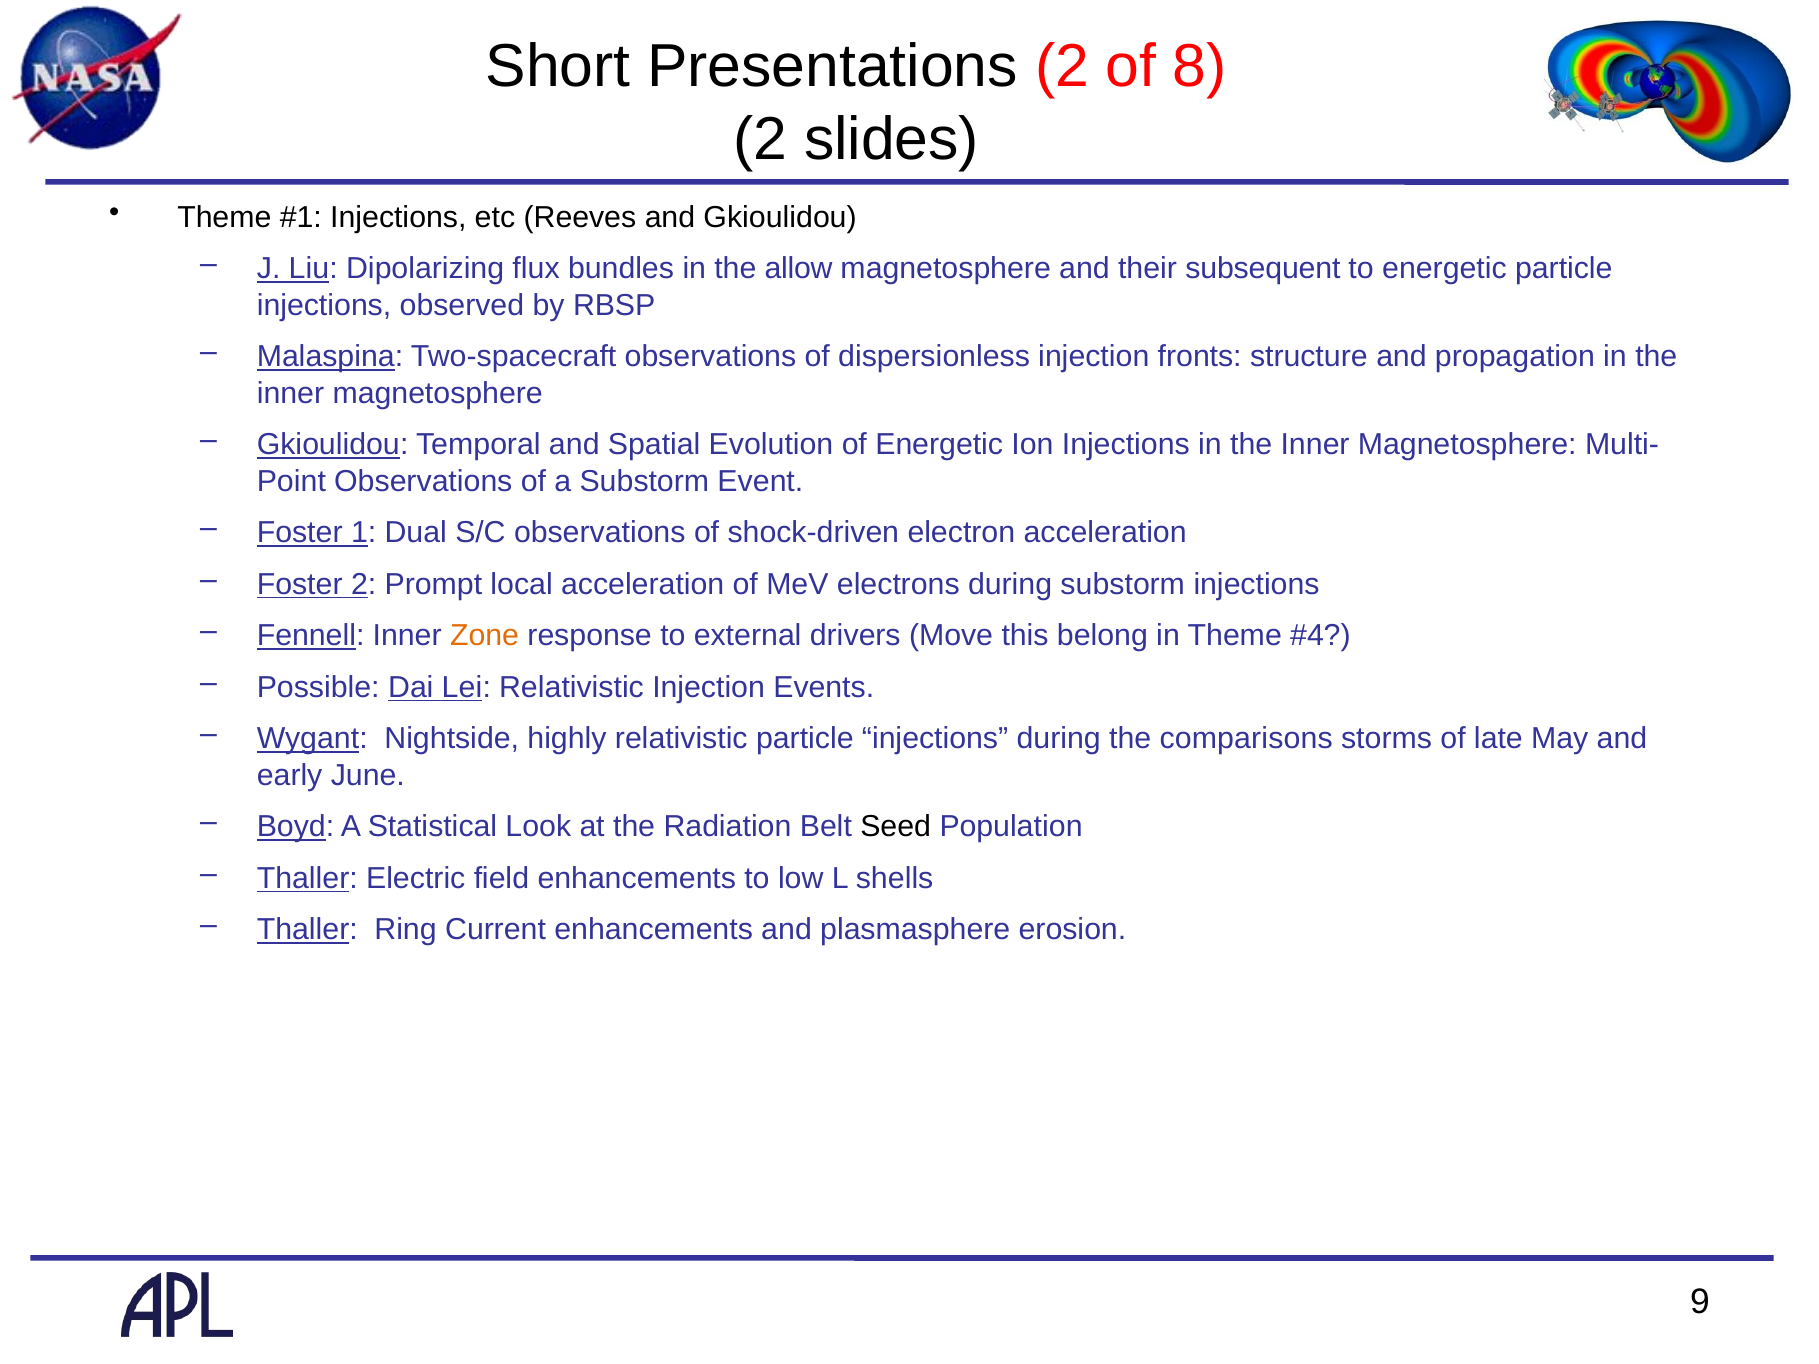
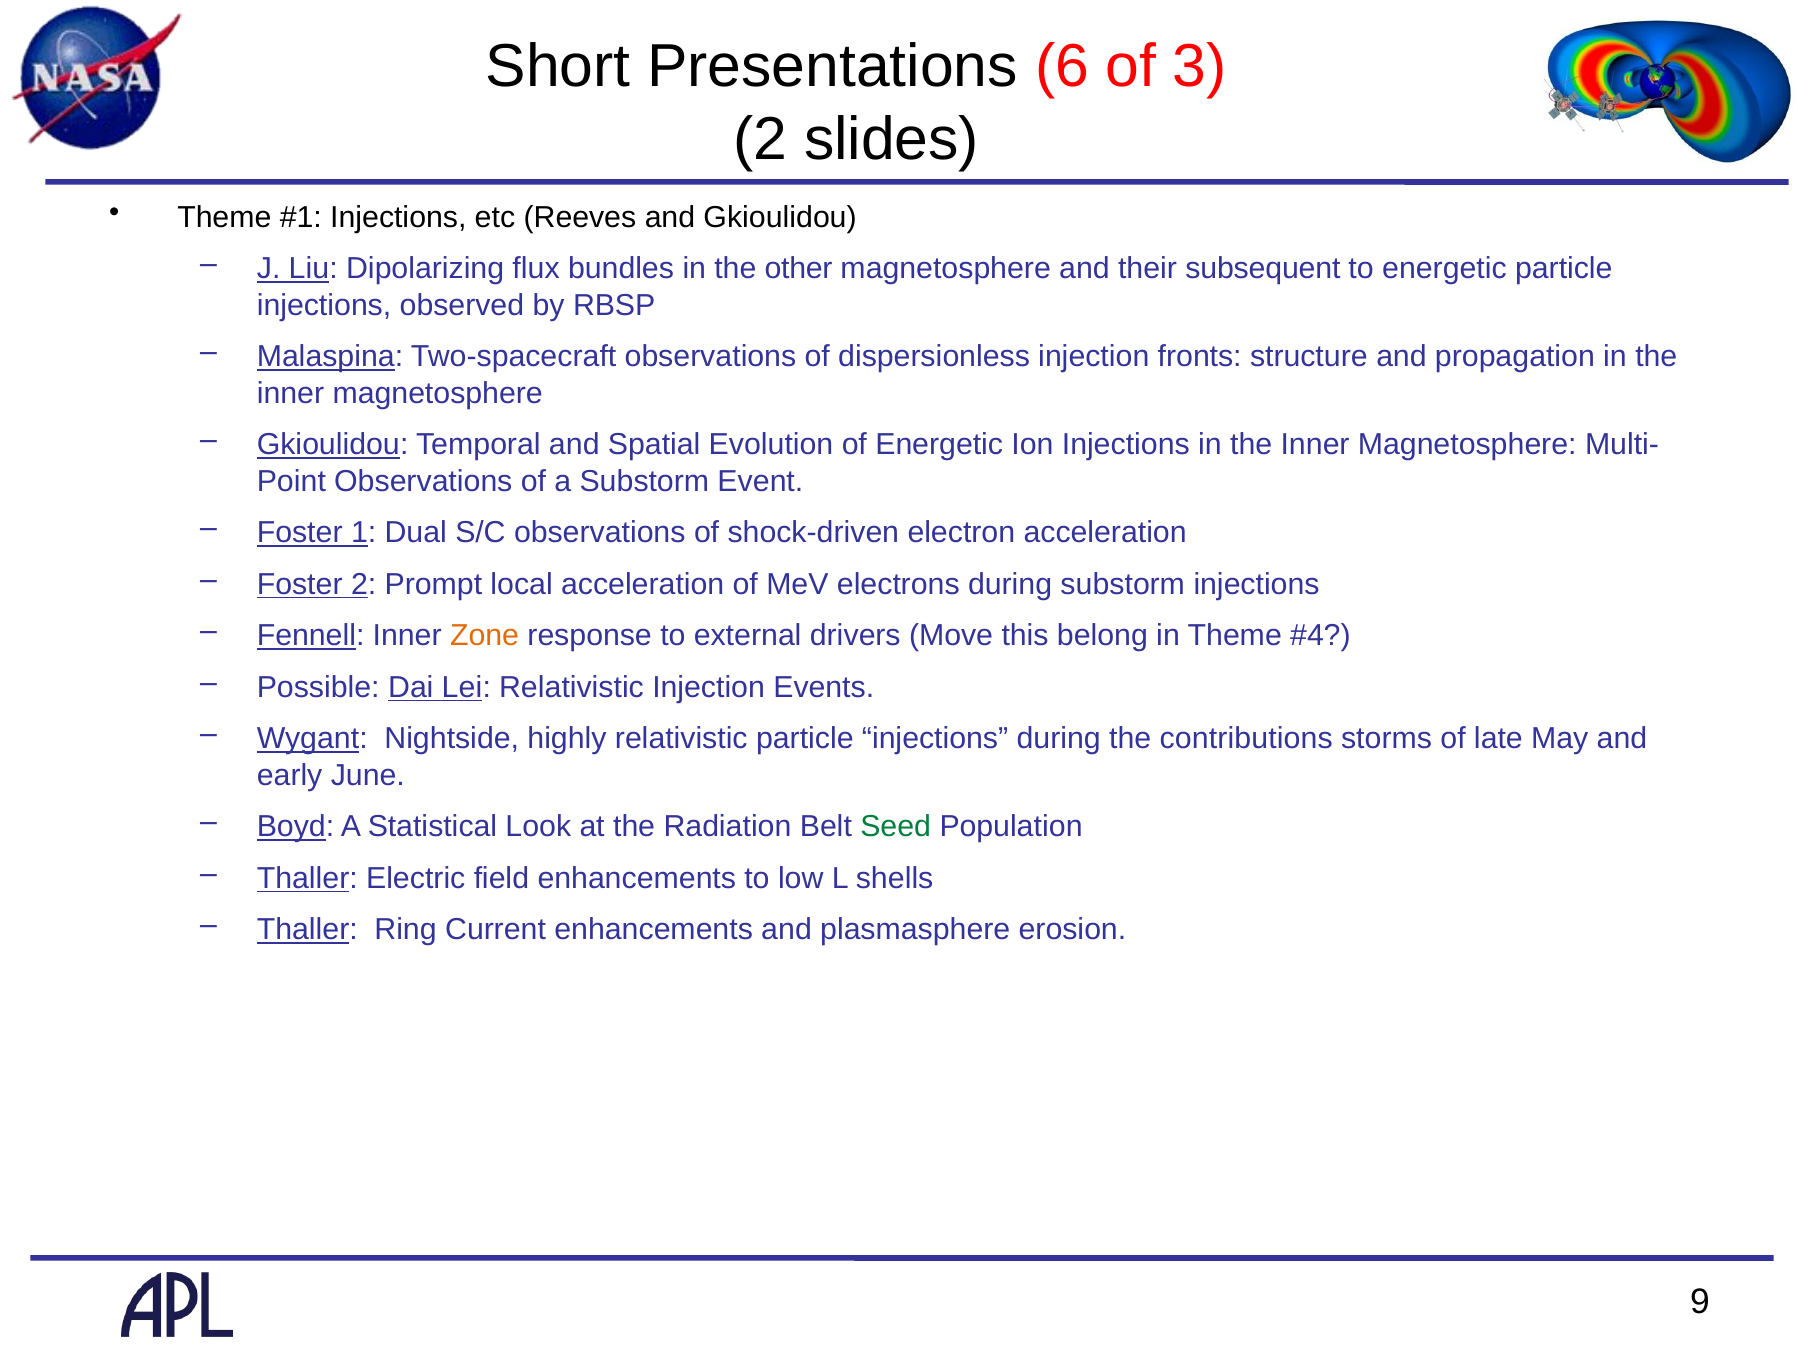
Presentations 2: 2 -> 6 (1062, 66)
8: 8 -> 3 (1200, 66)
allow: allow -> other (799, 269)
comparisons: comparisons -> contributions (1246, 739)
Seed colour: black -> green (896, 827)
